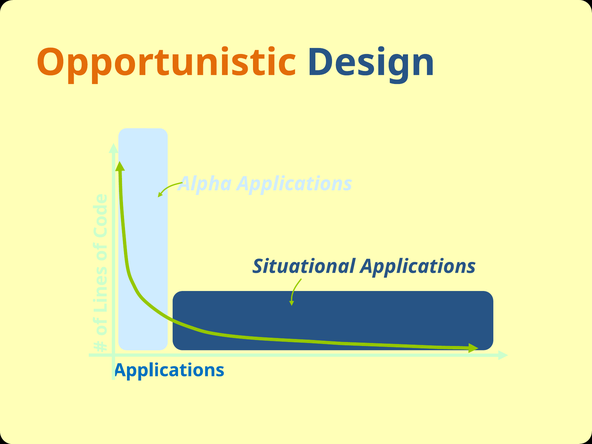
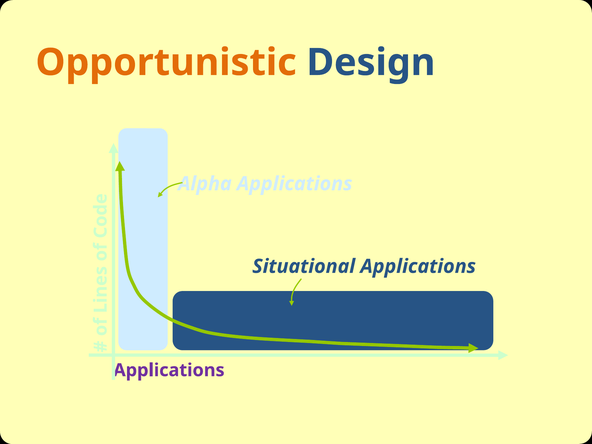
Applications colour: blue -> purple (169, 370)
